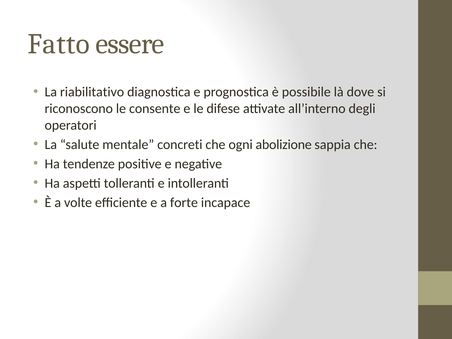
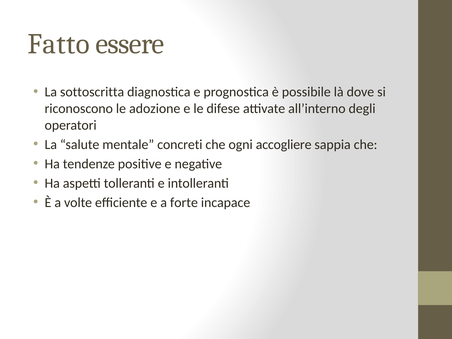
riabilitativo: riabilitativo -> sottoscritta (92, 92)
consente: consente -> adozione (155, 109)
abolizione: abolizione -> accogliere (284, 144)
